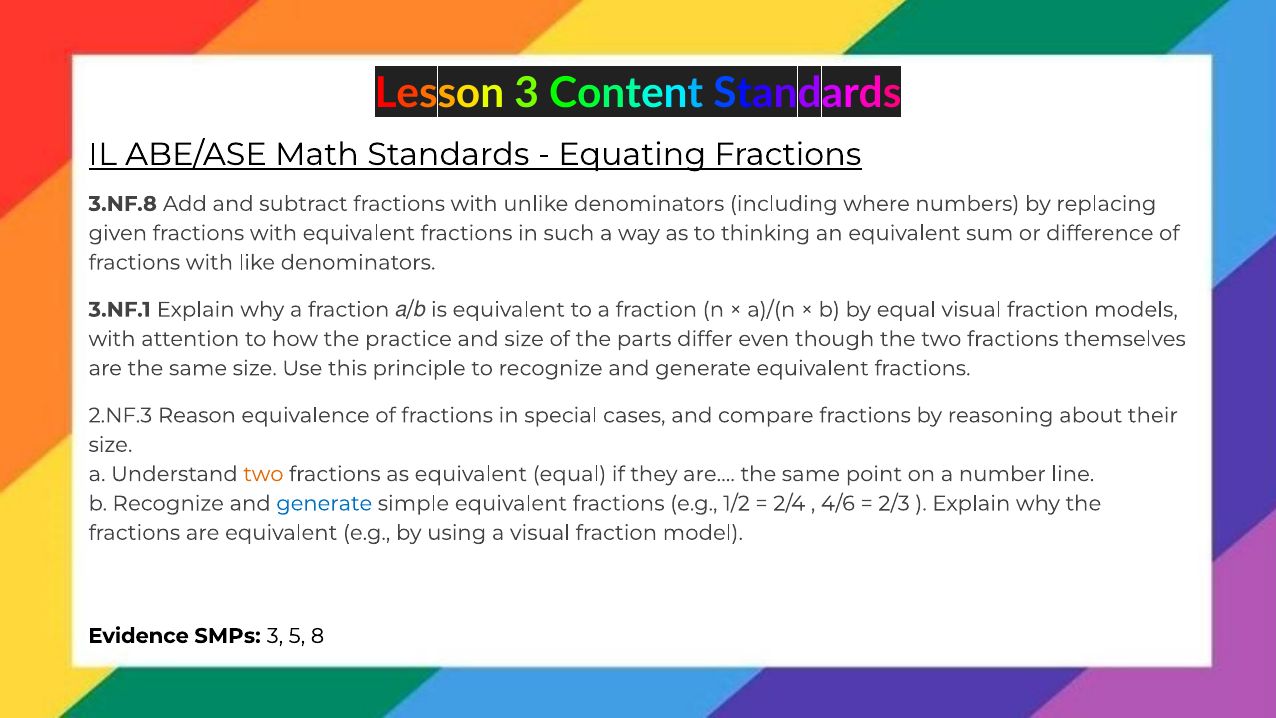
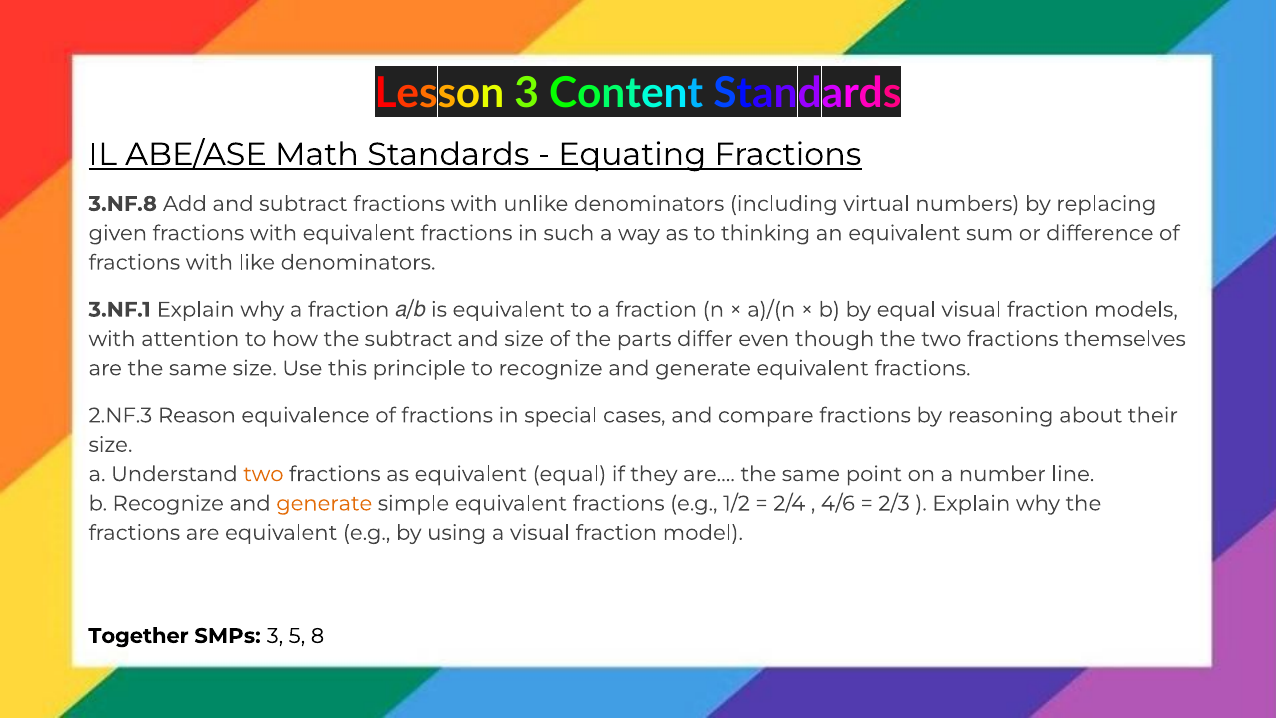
where: where -> virtual (877, 204)
the practice: practice -> subtract (409, 339)
generate colour: blue -> orange (324, 503)
Evidence: Evidence -> Together (139, 636)
